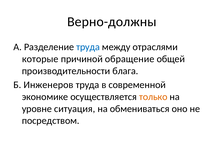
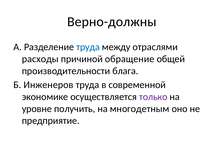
которые: которые -> расходы (40, 59)
только colour: orange -> purple (153, 97)
ситуация: ситуация -> получить (75, 109)
обмениваться: обмениваться -> многодетным (140, 109)
посредством: посредством -> предприятие (51, 121)
